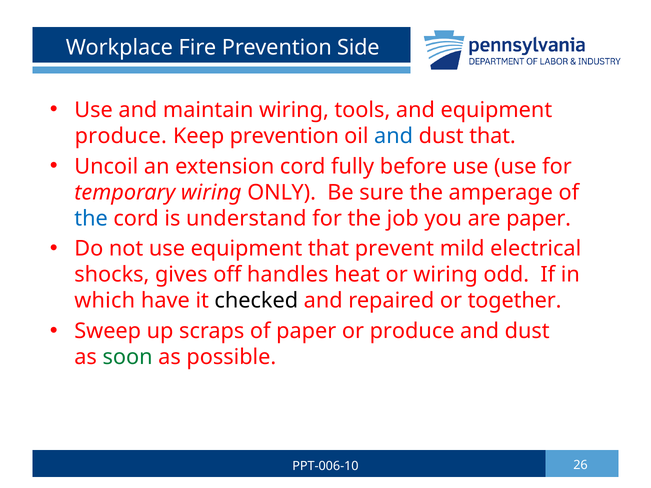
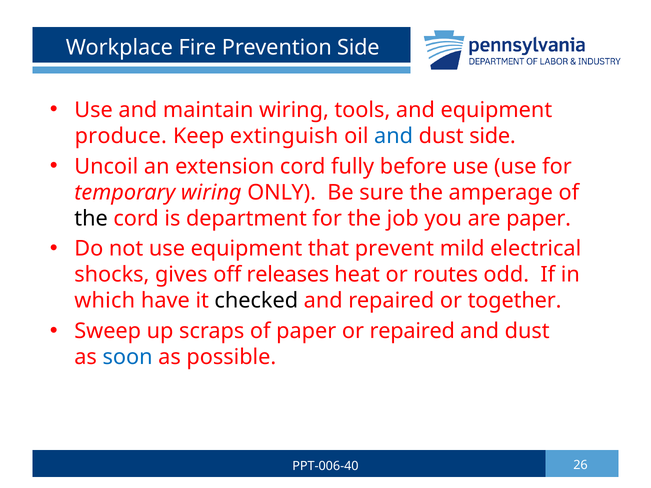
Keep prevention: prevention -> extinguish (284, 136)
dust that: that -> side (493, 136)
the colour: blue -> black (91, 219)
understand: understand -> department (246, 219)
handles: handles -> releases (288, 275)
or wiring: wiring -> routes (446, 275)
or produce: produce -> repaired (412, 331)
soon colour: green -> blue (128, 357)
PPT-006-10: PPT-006-10 -> PPT-006-40 (325, 466)
